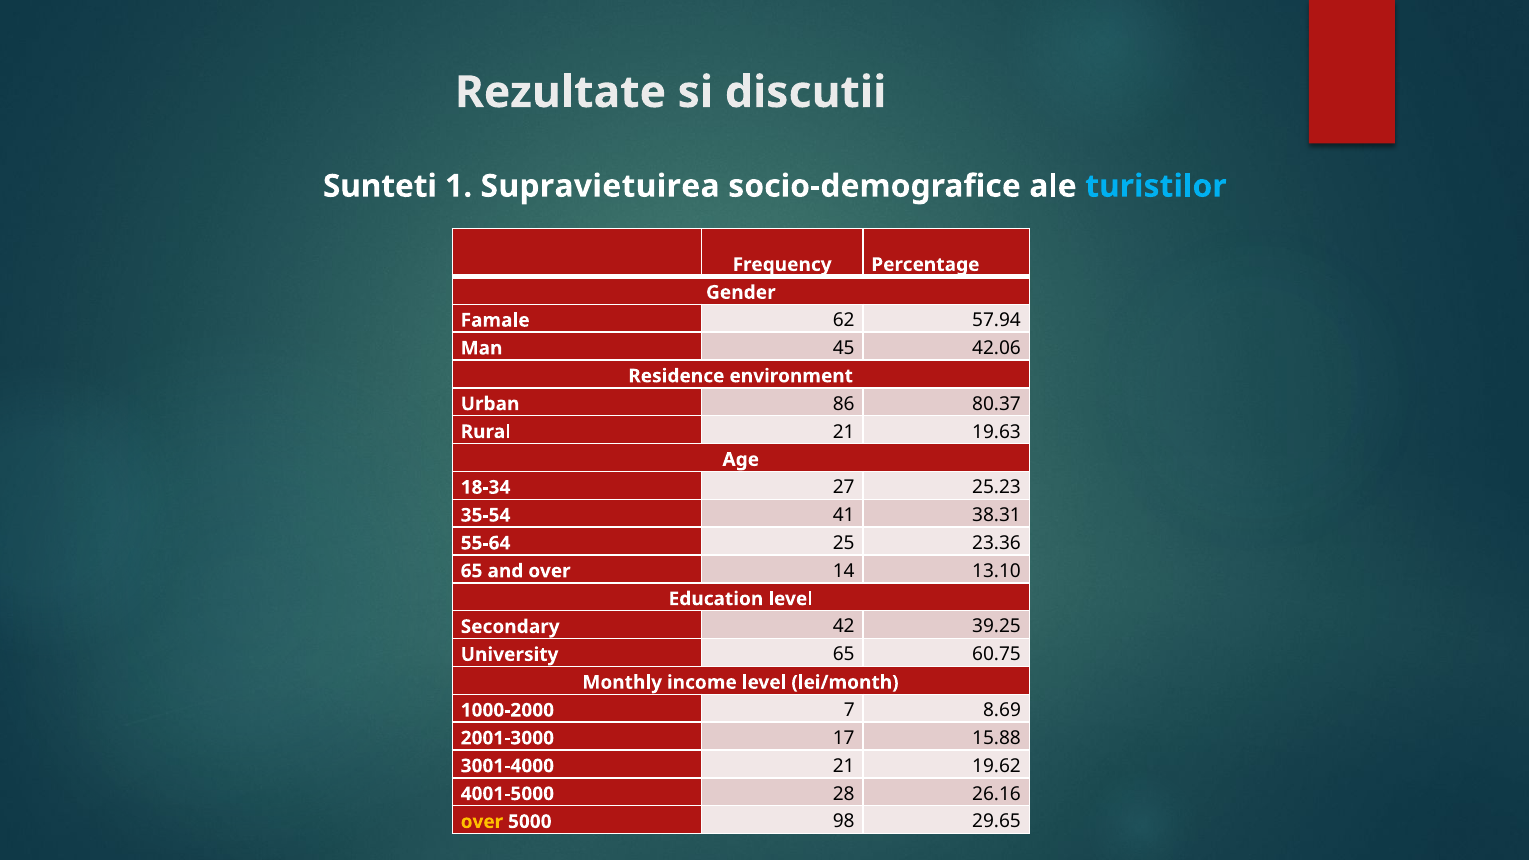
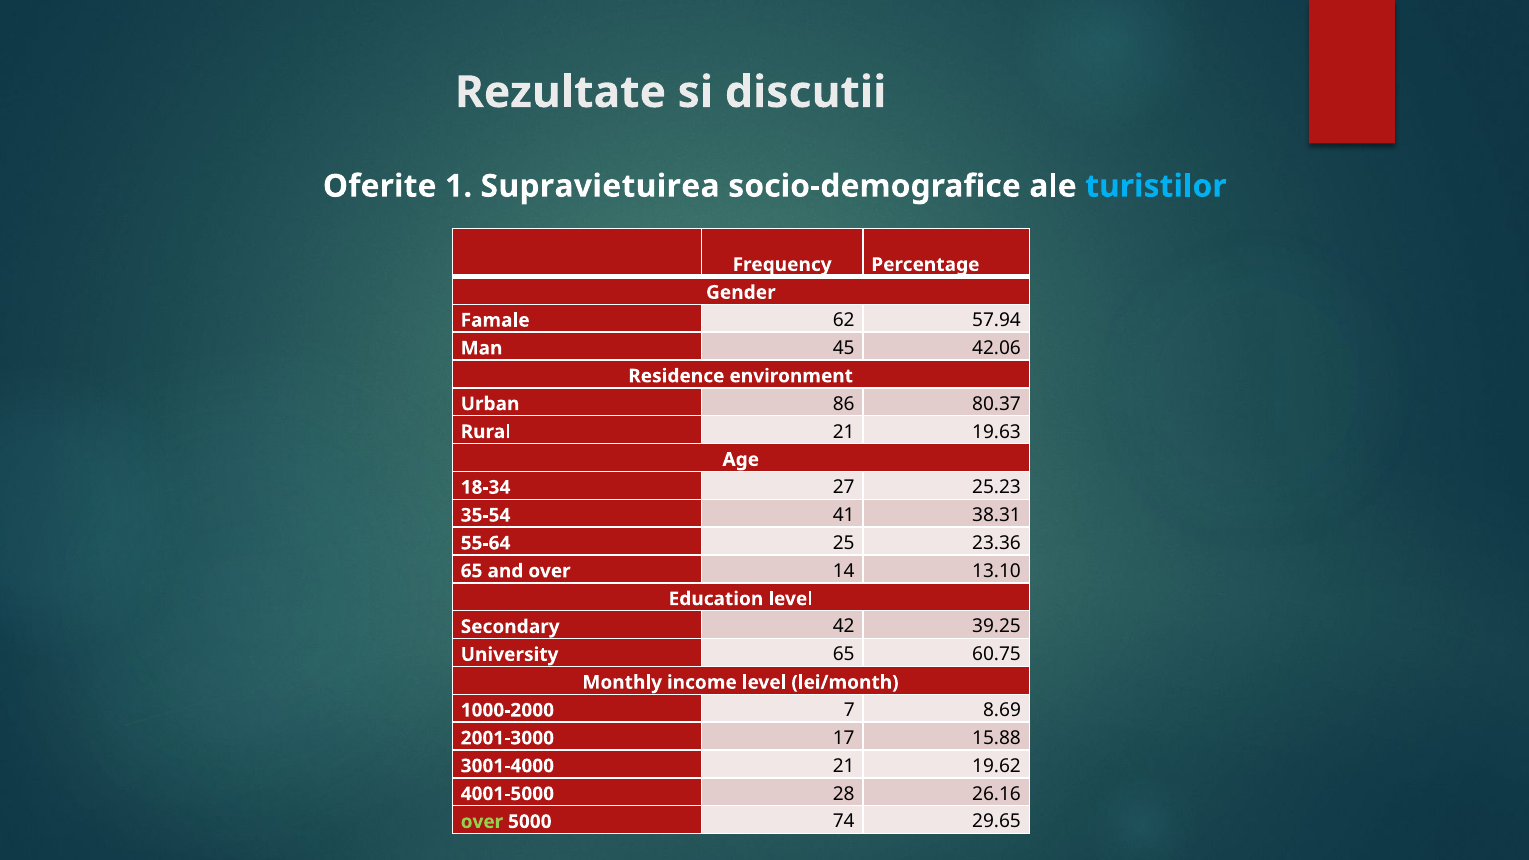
Sunteti: Sunteti -> Oferite (380, 186)
over colour: yellow -> light green (482, 822)
98: 98 -> 74 (844, 822)
